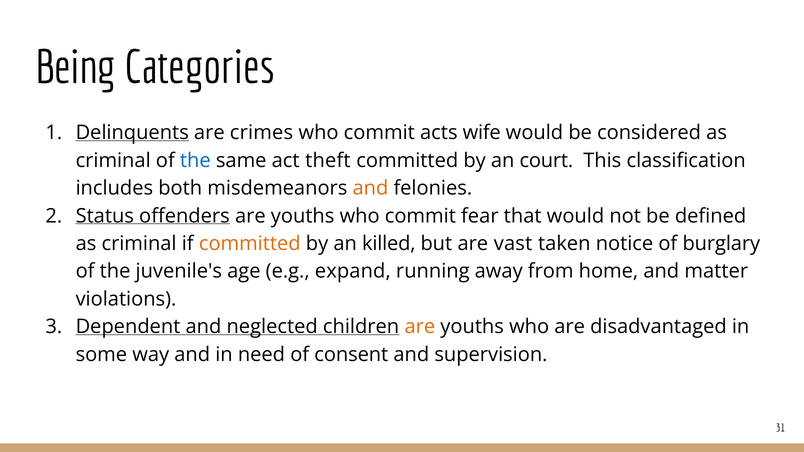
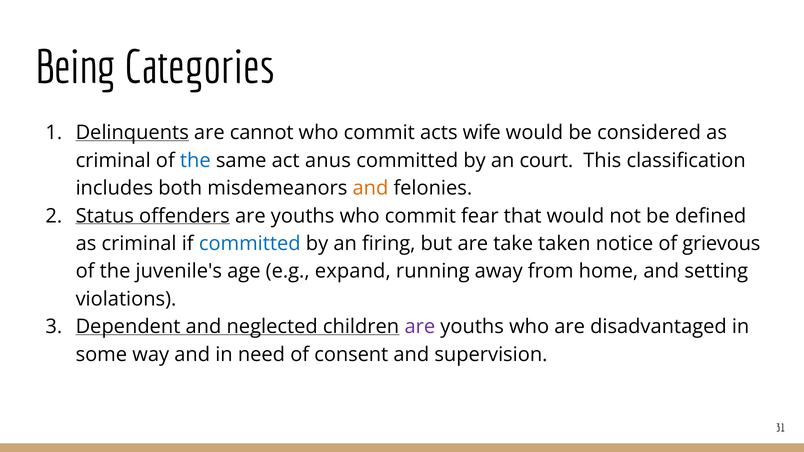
crimes: crimes -> cannot (262, 133)
theft: theft -> anus (328, 161)
committed colour: orange -> blue (250, 244)
killed: killed -> firing (389, 244)
vast: vast -> take (513, 244)
burglary: burglary -> grievous (721, 244)
matter: matter -> setting (716, 271)
are colour: orange -> purple (420, 327)
